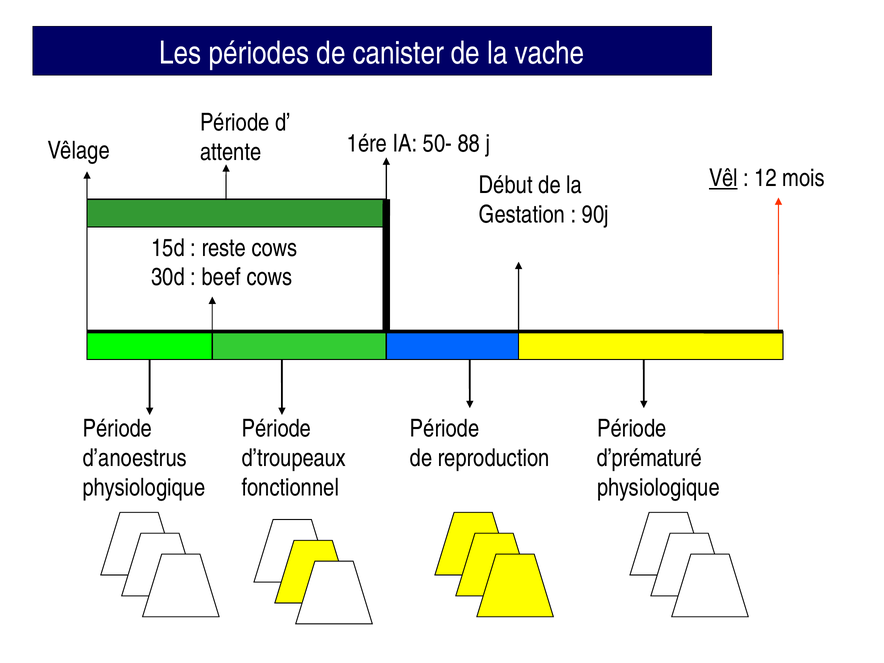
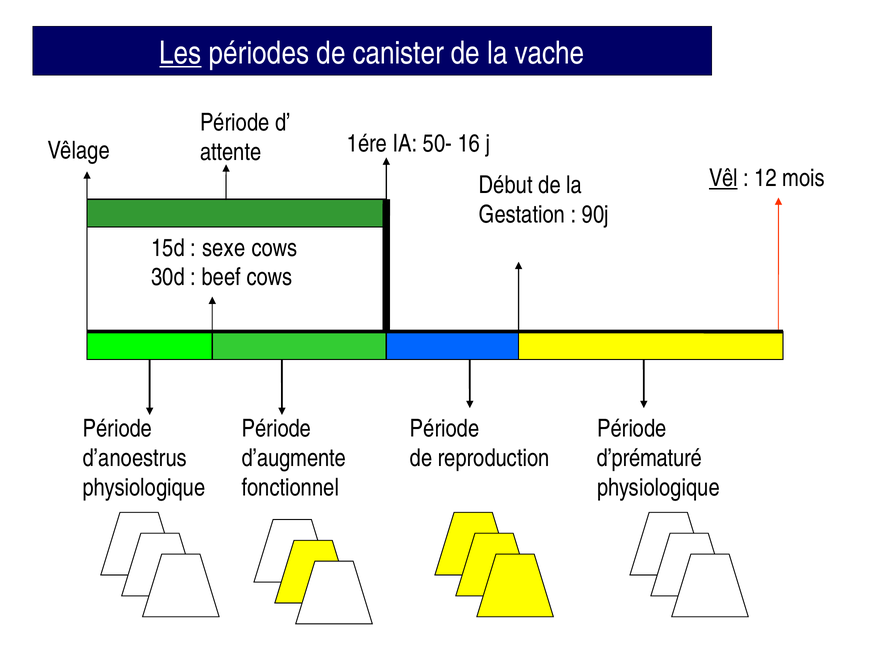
Les underline: none -> present (181, 53)
88: 88 -> 16 (469, 143)
reste: reste -> sexe (224, 248)
d’troupeaux: d’troupeaux -> d’augmente (294, 458)
